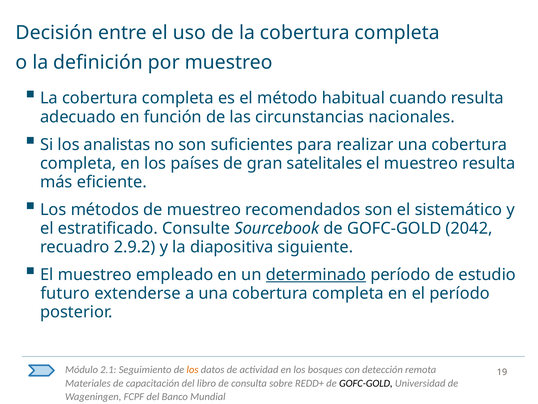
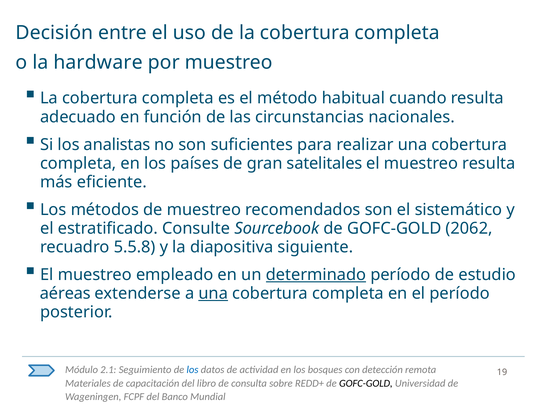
definición: definición -> hardware (98, 62)
2042: 2042 -> 2062 (469, 228)
2.9.2: 2.9.2 -> 5.5.8 (135, 247)
futuro: futuro -> aéreas (65, 293)
una underline: none -> present (213, 293)
los colour: orange -> blue (192, 369)
